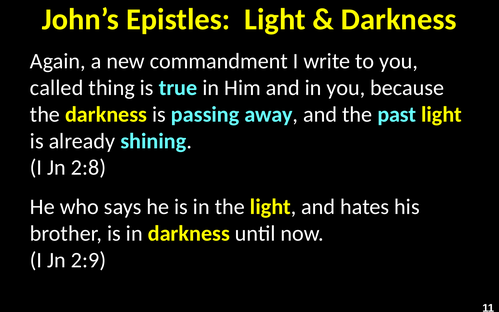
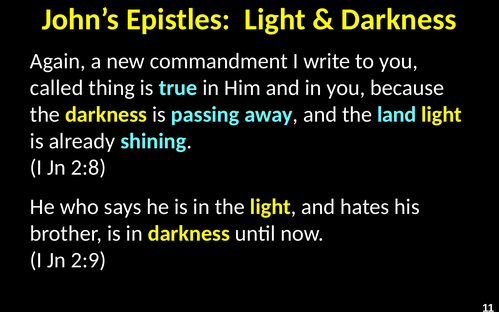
past: past -> land (397, 114)
